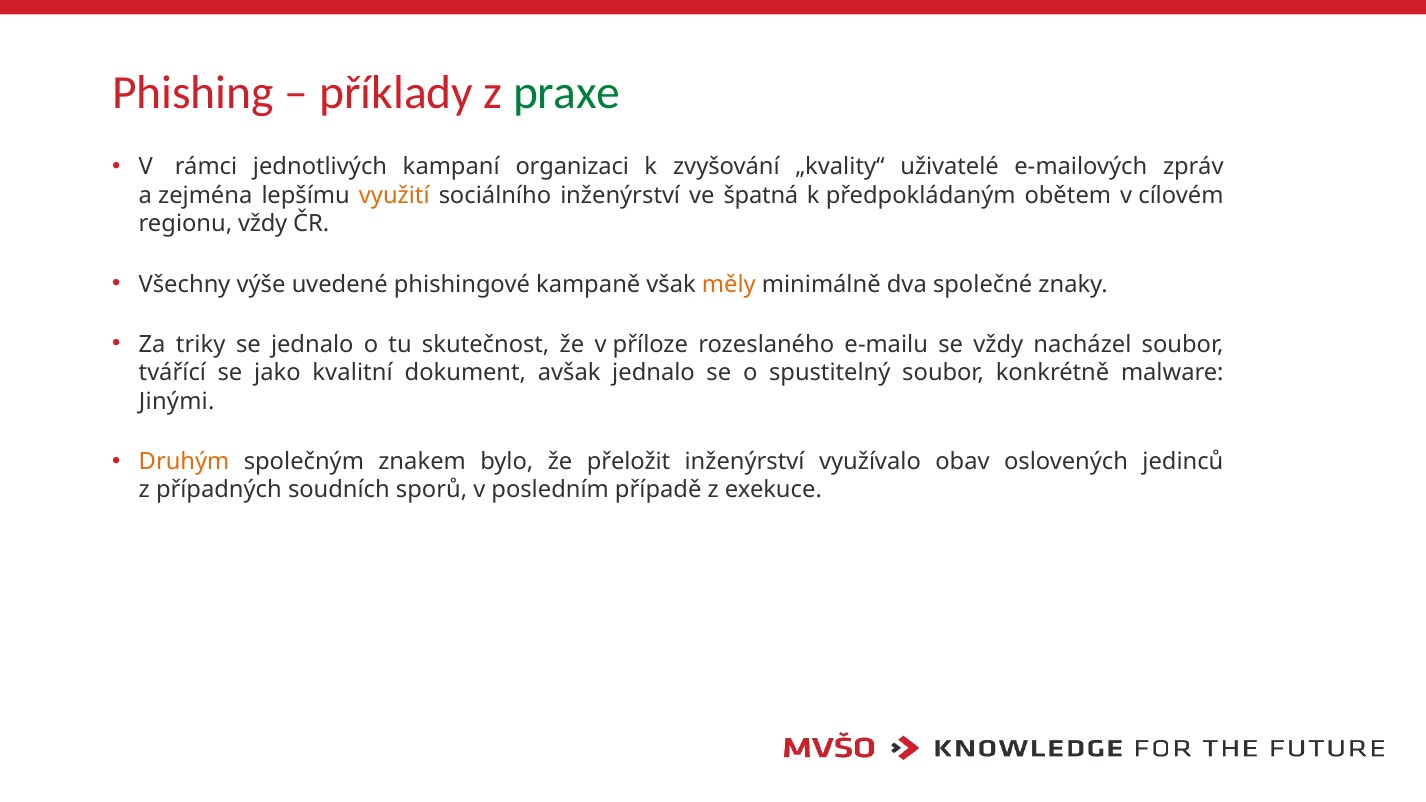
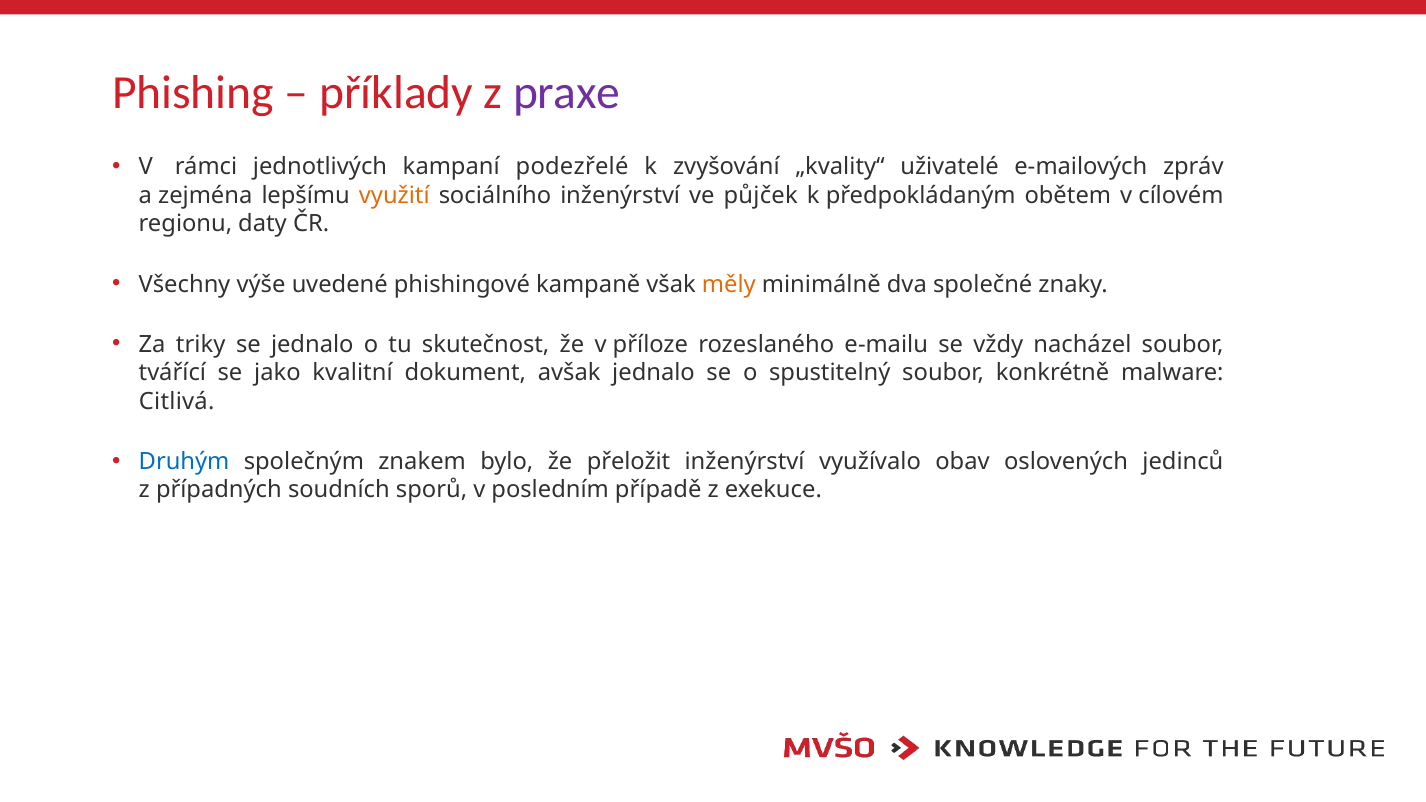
praxe colour: green -> purple (567, 92)
organizaci: organizaci -> podezřelé (572, 167)
špatná: špatná -> půjček (761, 196)
regionu vždy: vždy -> daty (262, 224)
Jinými: Jinými -> Citlivá (177, 402)
Druhým colour: orange -> blue (184, 462)
